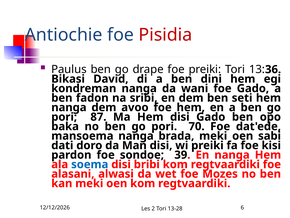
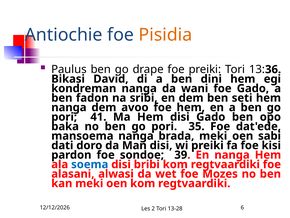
Pisidia colour: red -> orange (165, 35)
87: 87 -> 41 (98, 117)
70: 70 -> 35 (197, 126)
